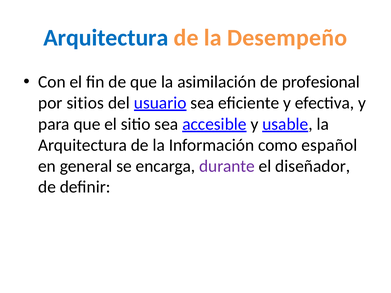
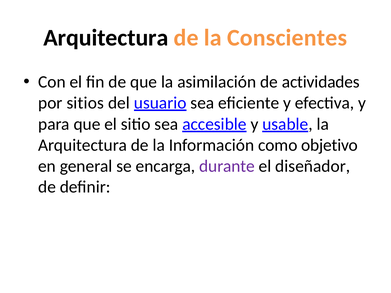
Arquitectura colour: blue -> black (106, 38)
Desempeño: Desempeño -> Conscientes (287, 38)
profesional: profesional -> actividades (321, 82)
español: español -> objetivo (330, 145)
